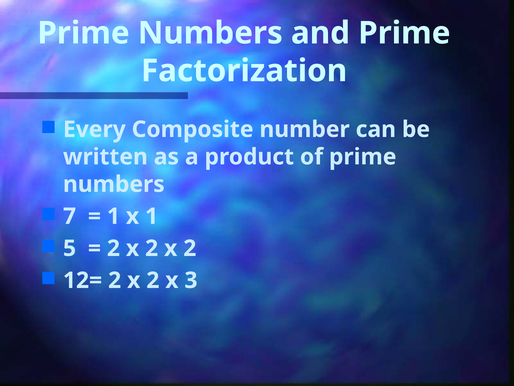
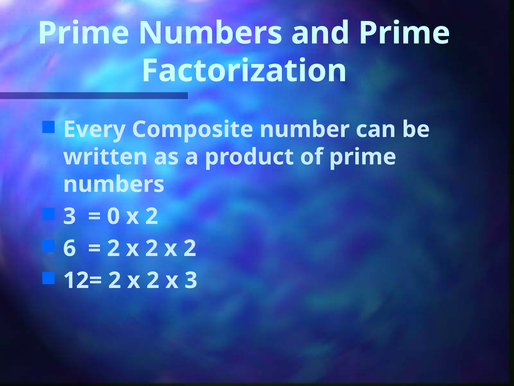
7: 7 -> 3 (70, 216)
1: 1 -> 0 (113, 216)
1: 1 -> 2 (152, 216)
5: 5 -> 6 (70, 248)
